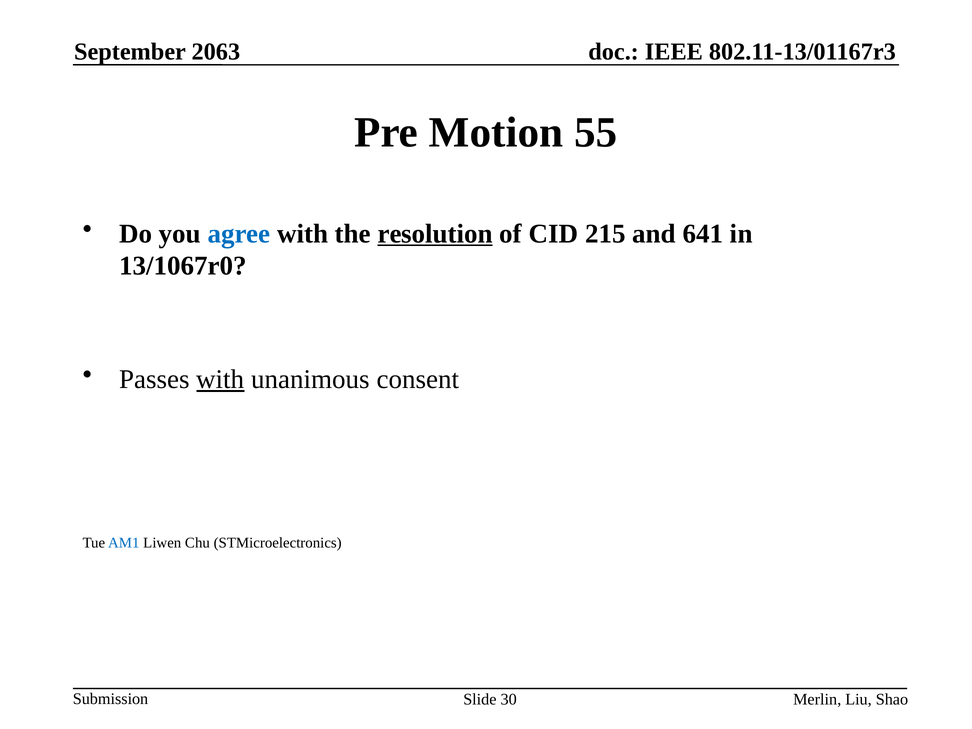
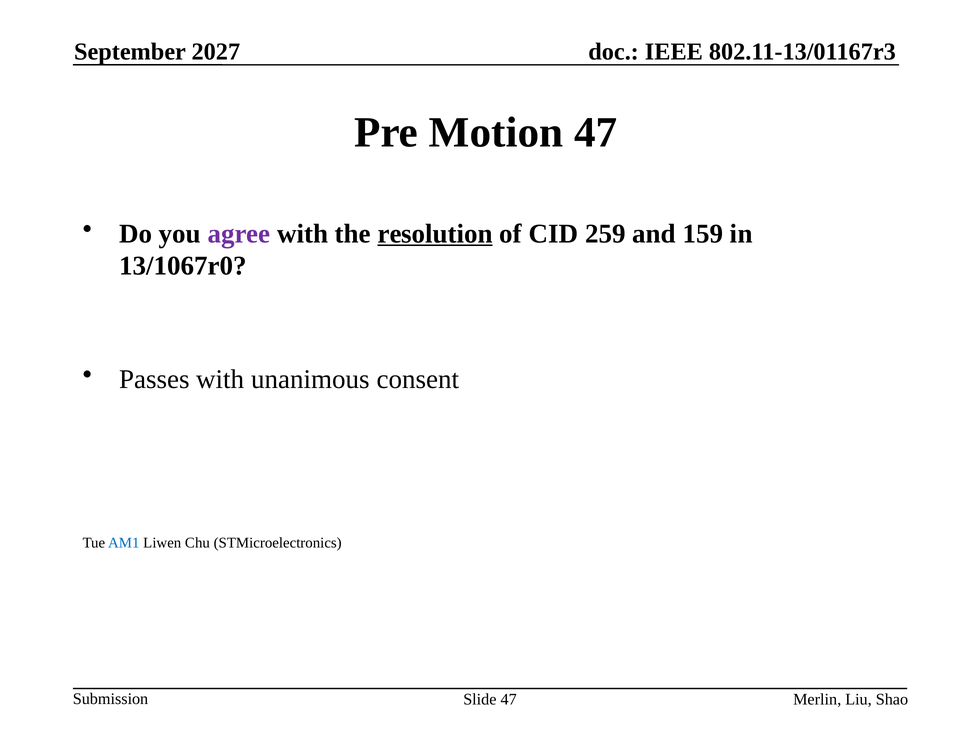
2063: 2063 -> 2027 (216, 52)
Motion 55: 55 -> 47 (596, 133)
agree colour: blue -> purple (239, 234)
215: 215 -> 259 (605, 234)
641: 641 -> 159 (703, 234)
with underline: present -> none (220, 379)
Slide 30: 30 -> 47 (509, 699)
